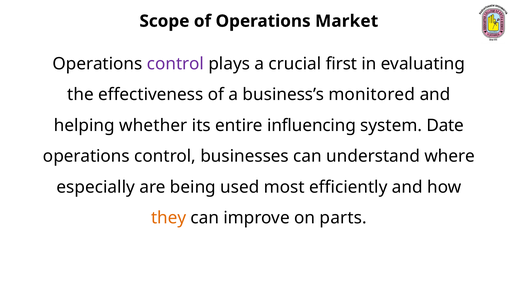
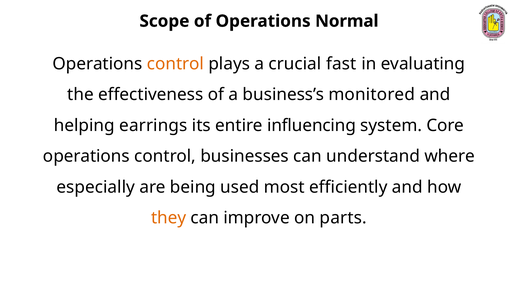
Market: Market -> Normal (347, 21)
control colour: purple -> orange (175, 64)
first: first -> fast (341, 64)
whether: whether -> earrings (153, 126)
Date: Date -> Core (445, 126)
